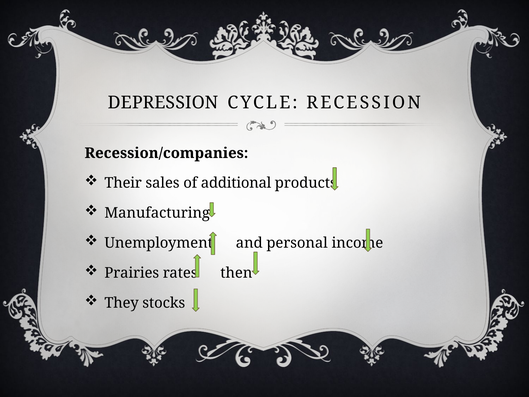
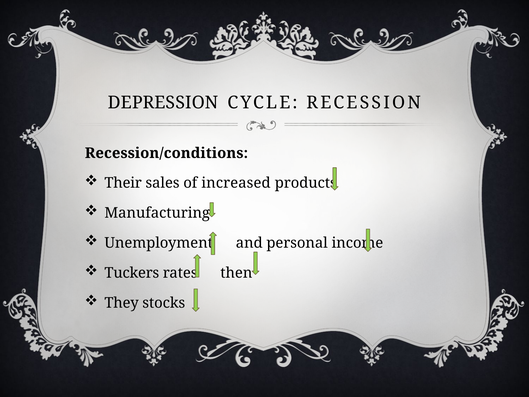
Recession/companies: Recession/companies -> Recession/conditions (166, 153)
additional: additional -> increased (236, 183)
Prairies: Prairies -> Tuckers (132, 273)
